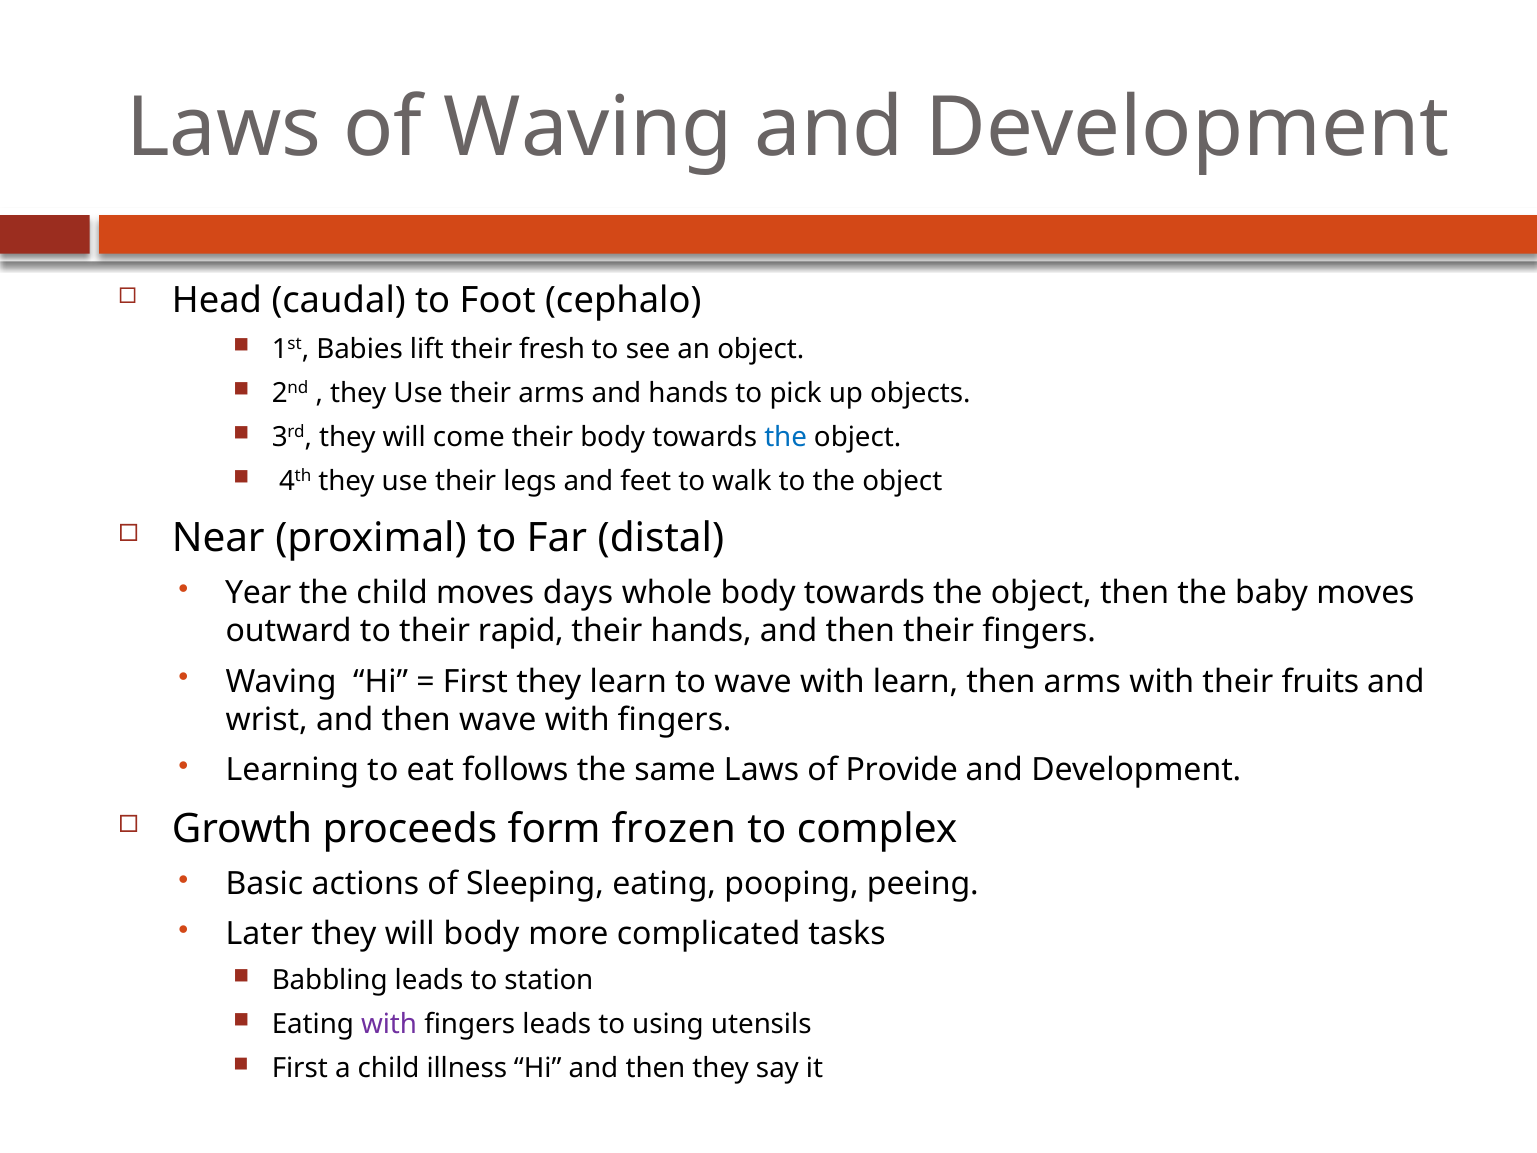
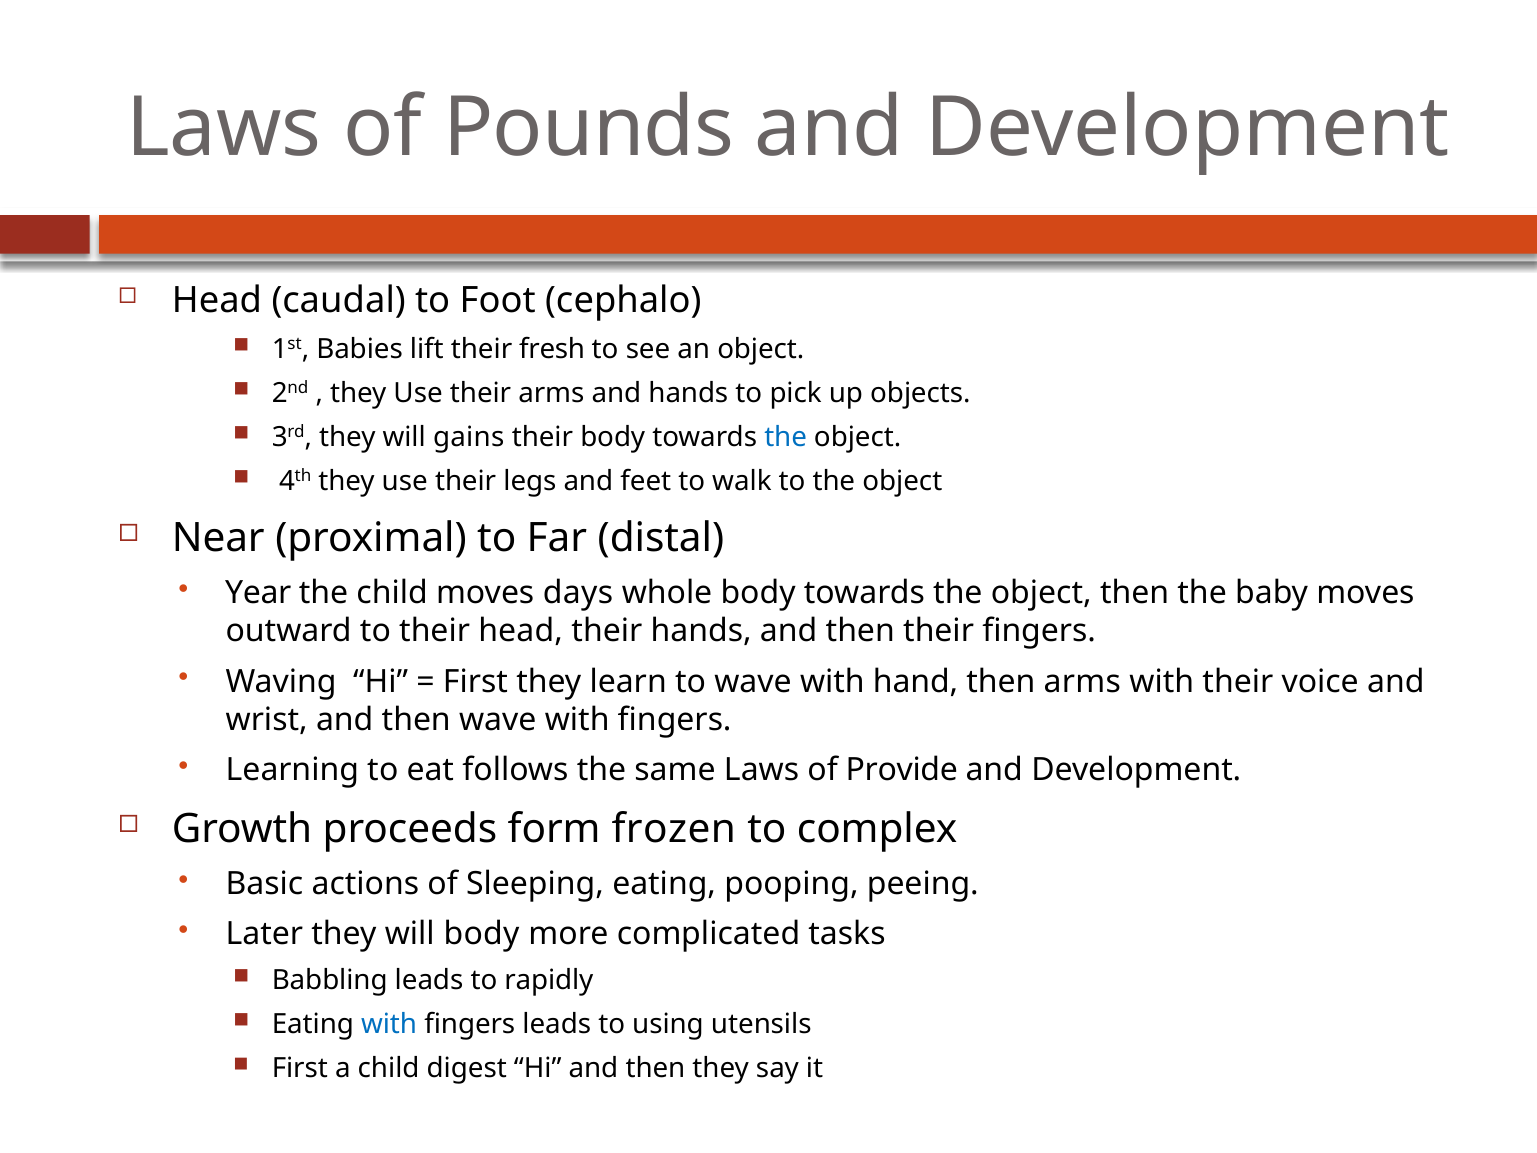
of Waving: Waving -> Pounds (589, 127)
come: come -> gains (469, 437)
their rapid: rapid -> head (521, 631)
with learn: learn -> hand (916, 681)
fruits: fruits -> voice (1320, 681)
station: station -> rapidly (549, 980)
with colour: purple -> blue (389, 1024)
illness: illness -> digest (467, 1068)
